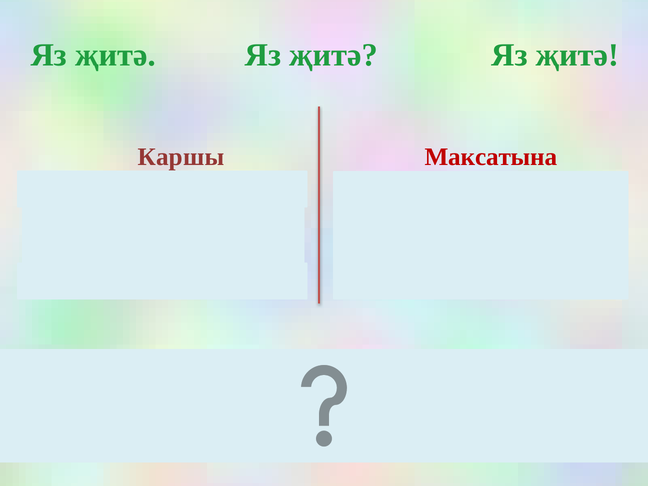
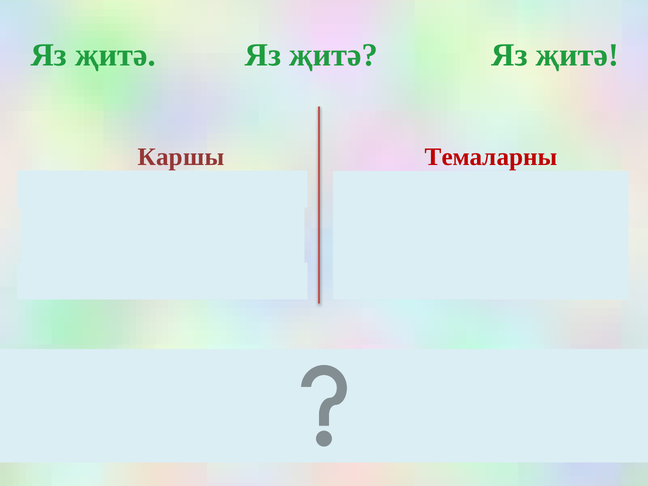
Максатына: Максатына -> Темаларны (491, 157)
